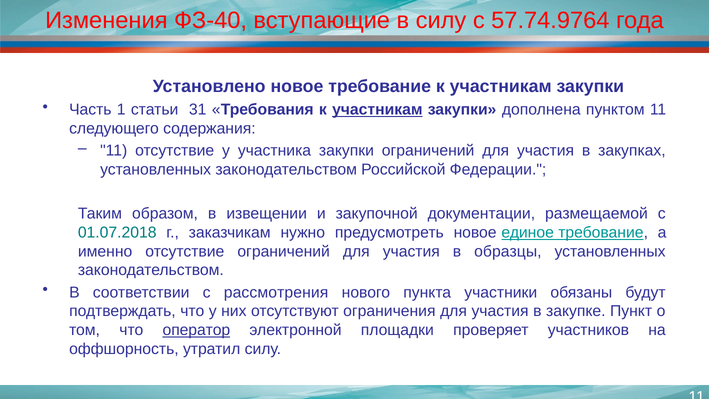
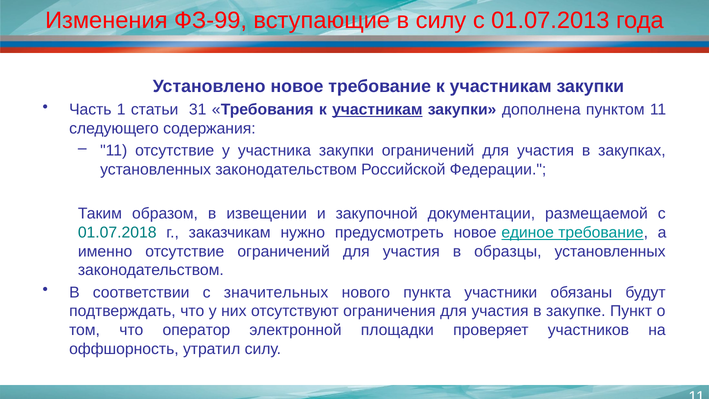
ФЗ-40: ФЗ-40 -> ФЗ-99 (210, 20)
57.74.9764: 57.74.9764 -> 01.07.2013 (550, 20)
рассмотрения: рассмотрения -> значительных (276, 292)
оператор underline: present -> none (196, 330)
